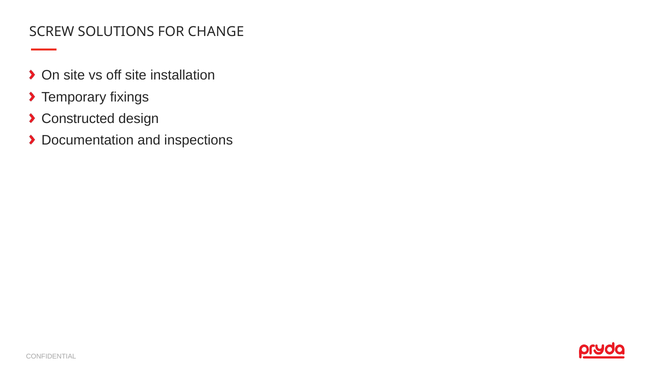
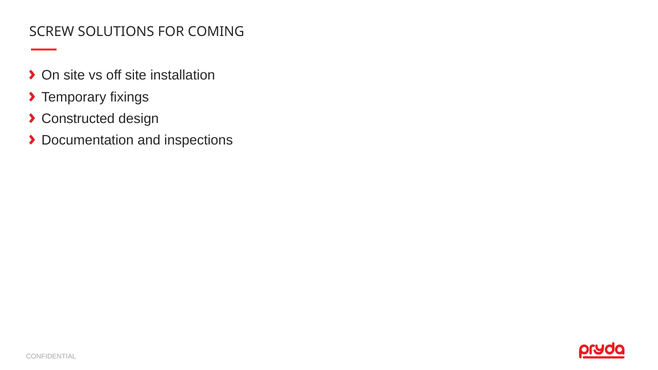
CHANGE: CHANGE -> COMING (216, 32)
